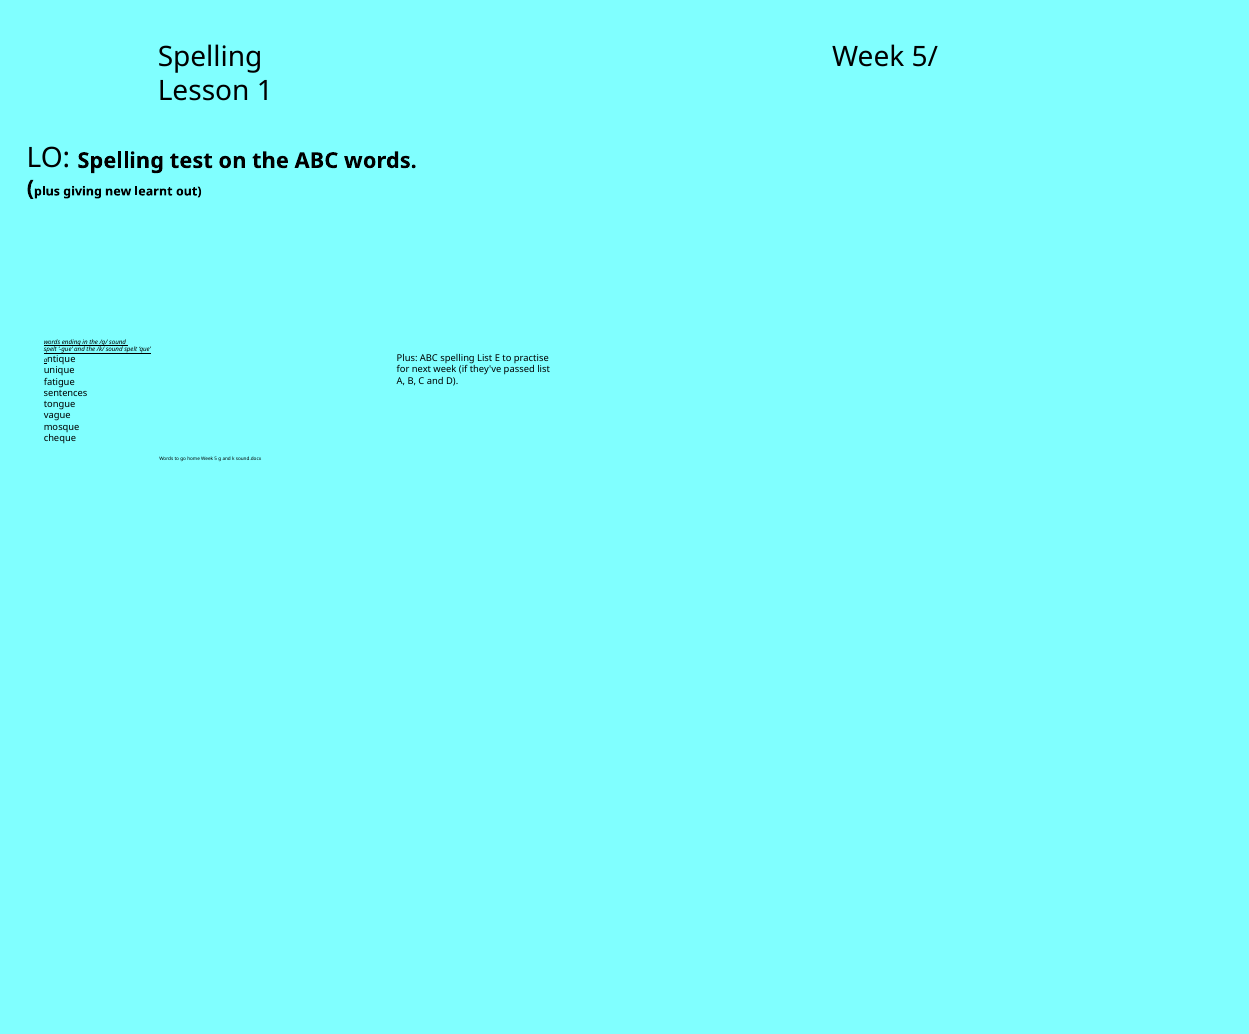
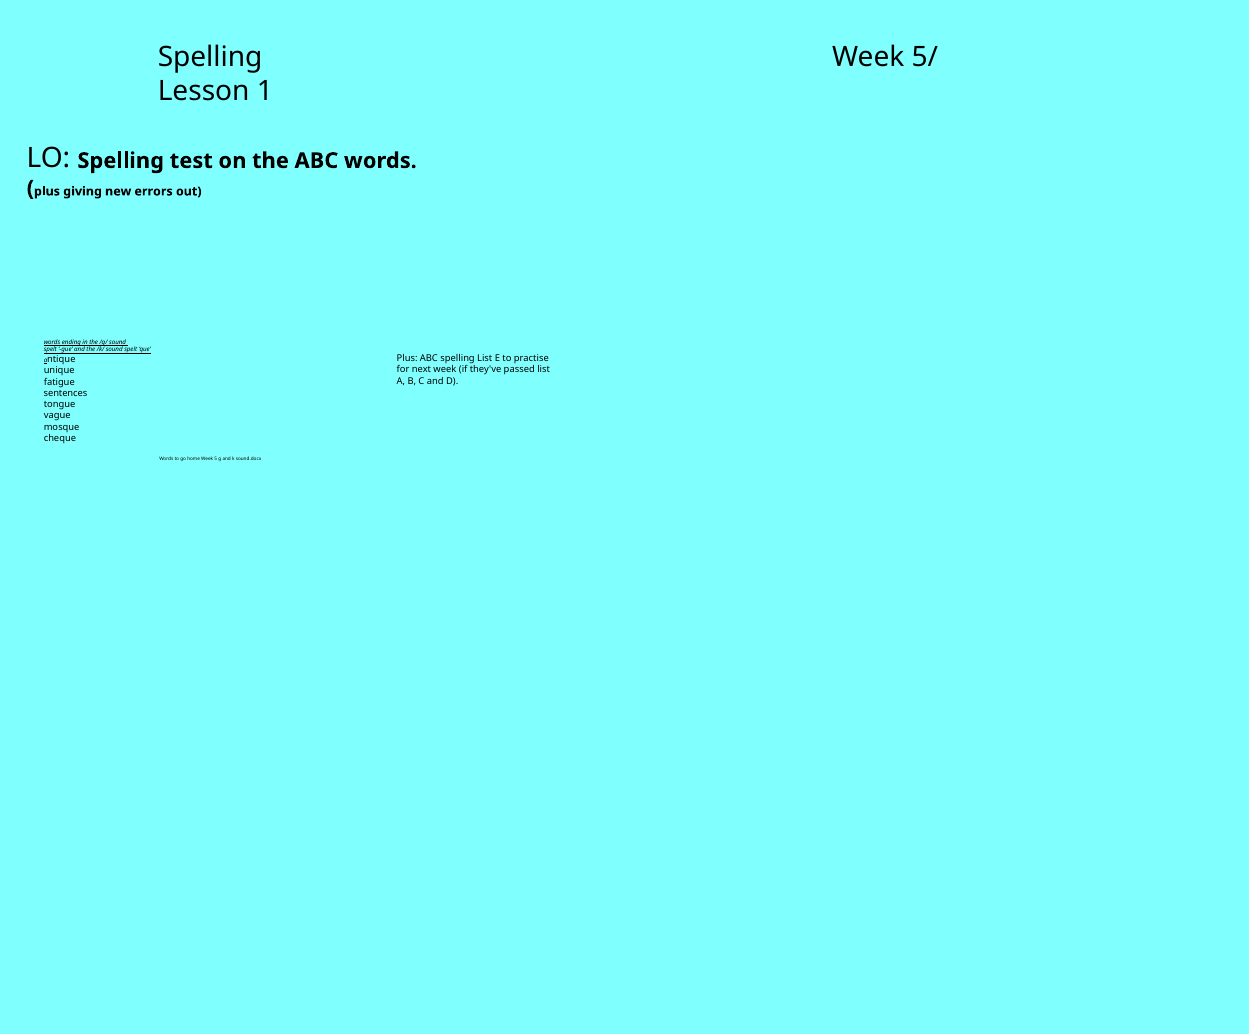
learnt: learnt -> errors (154, 191)
